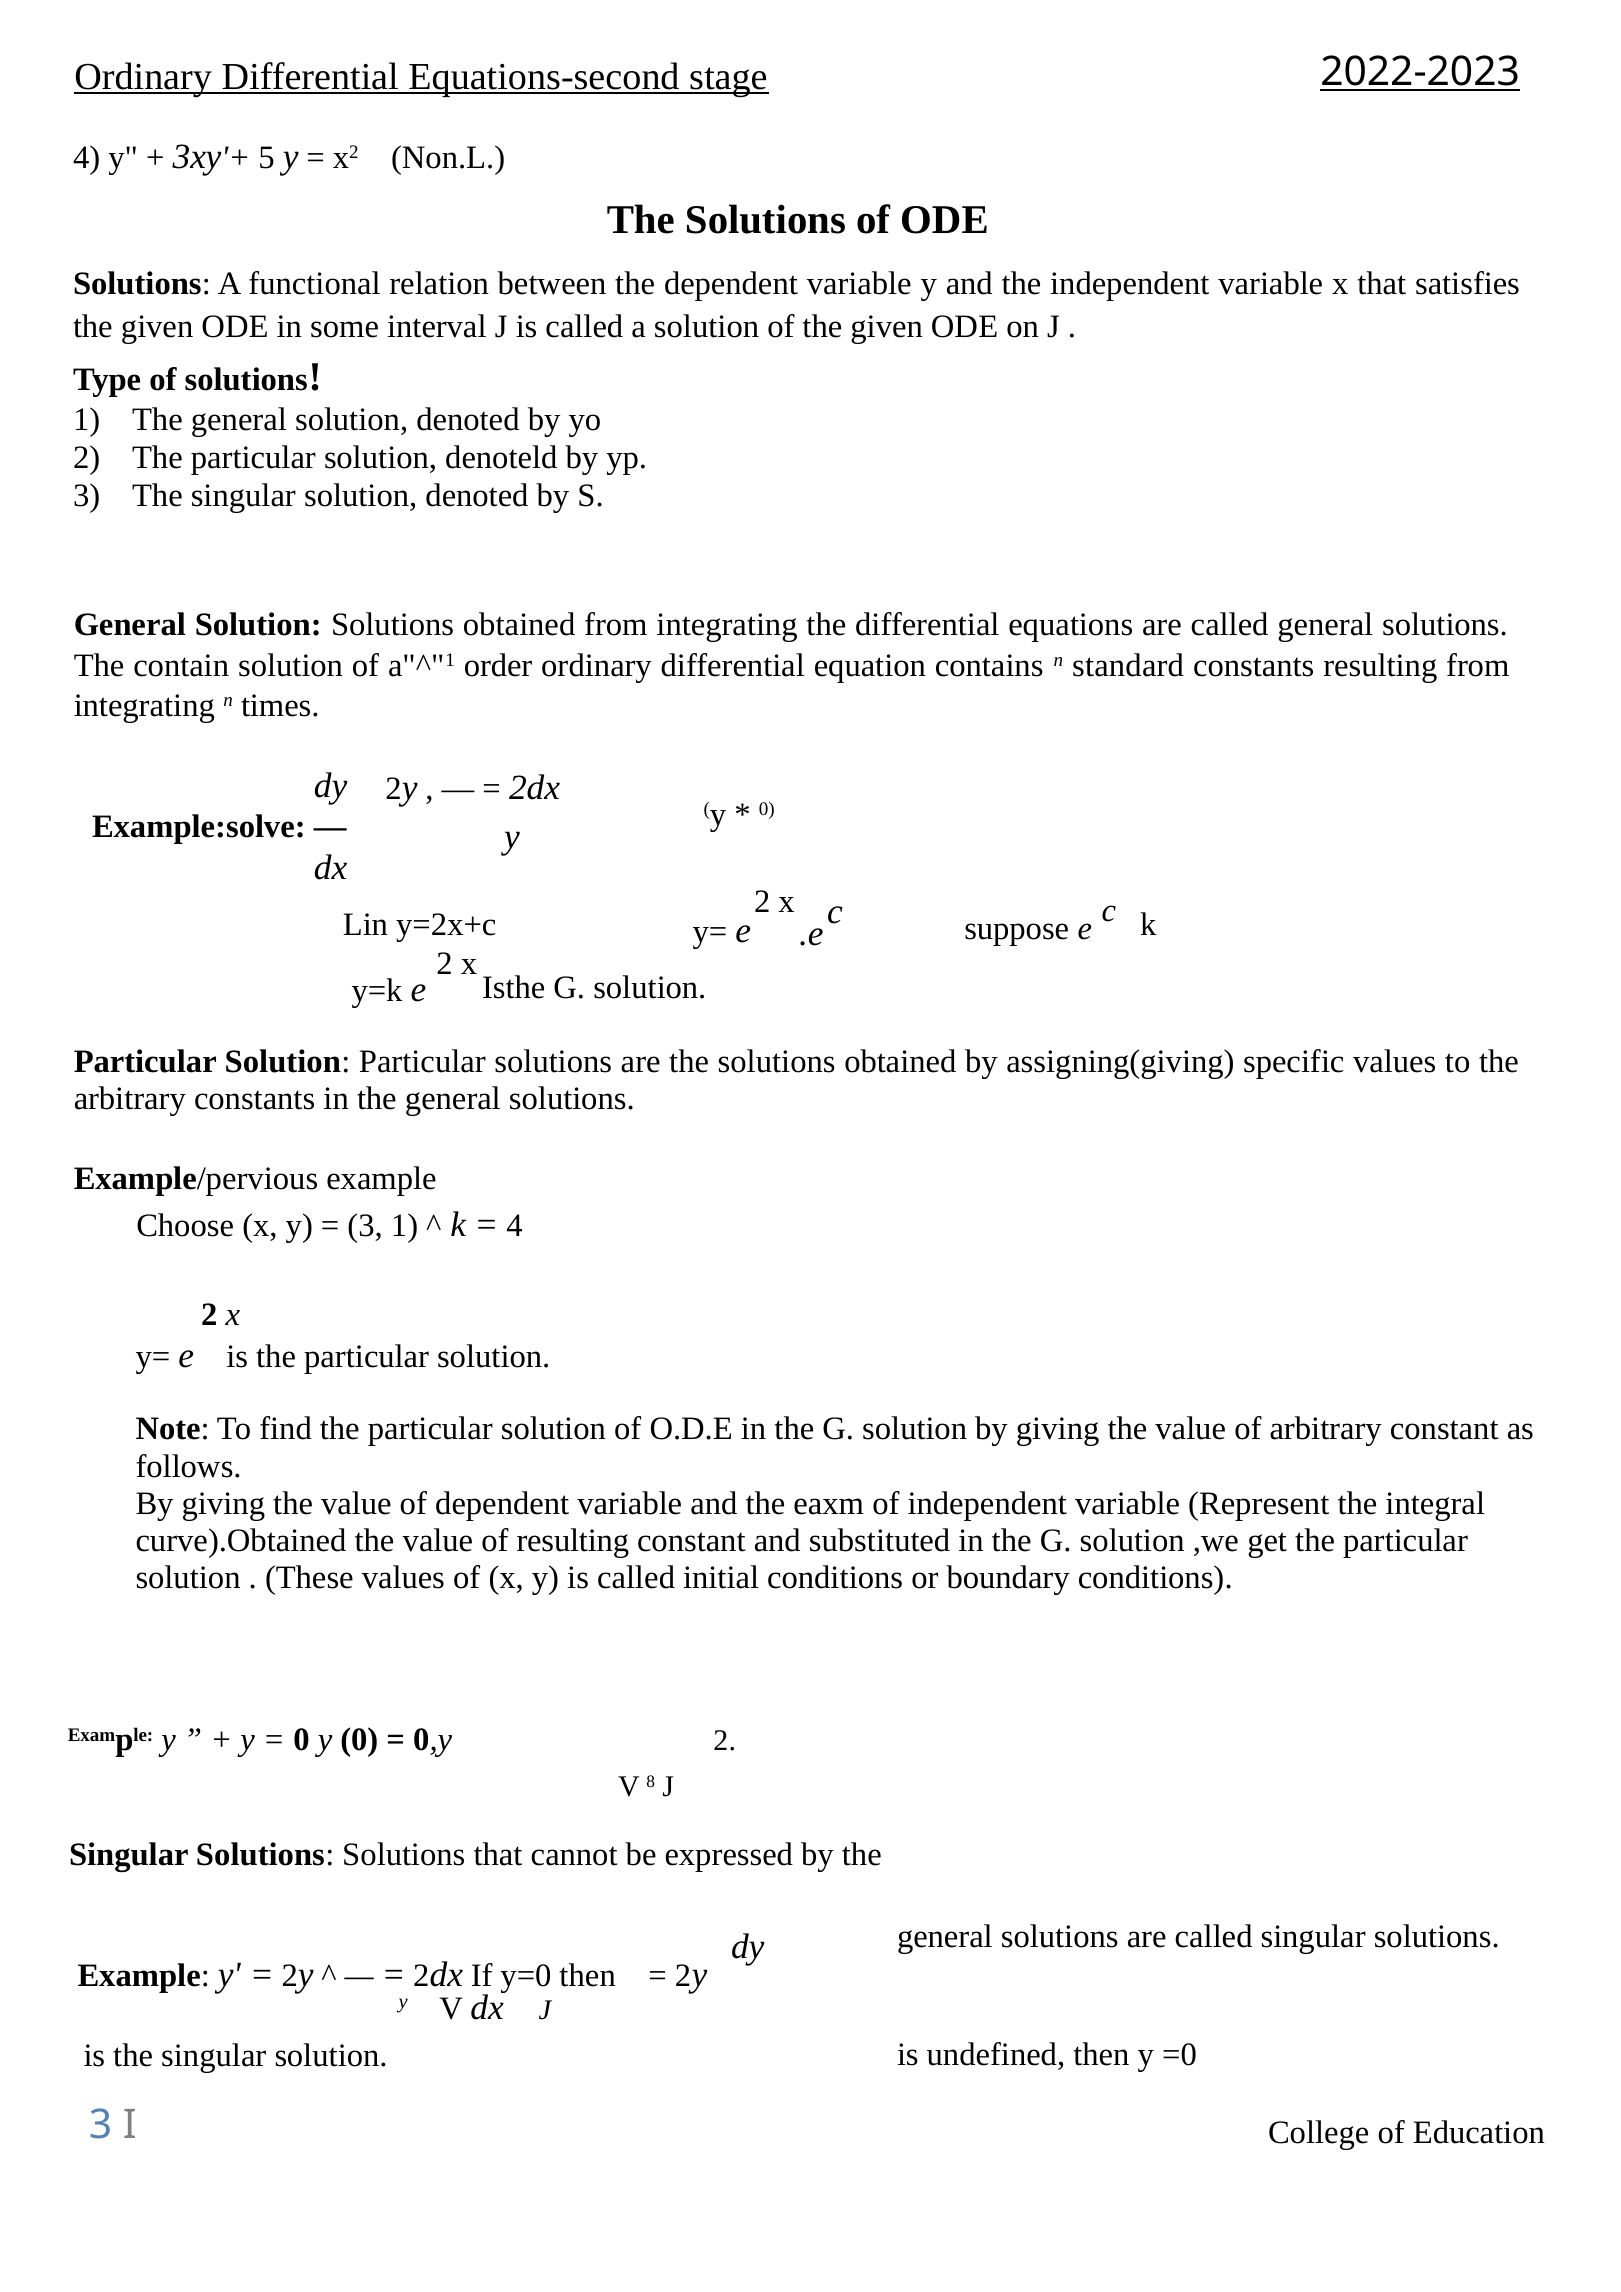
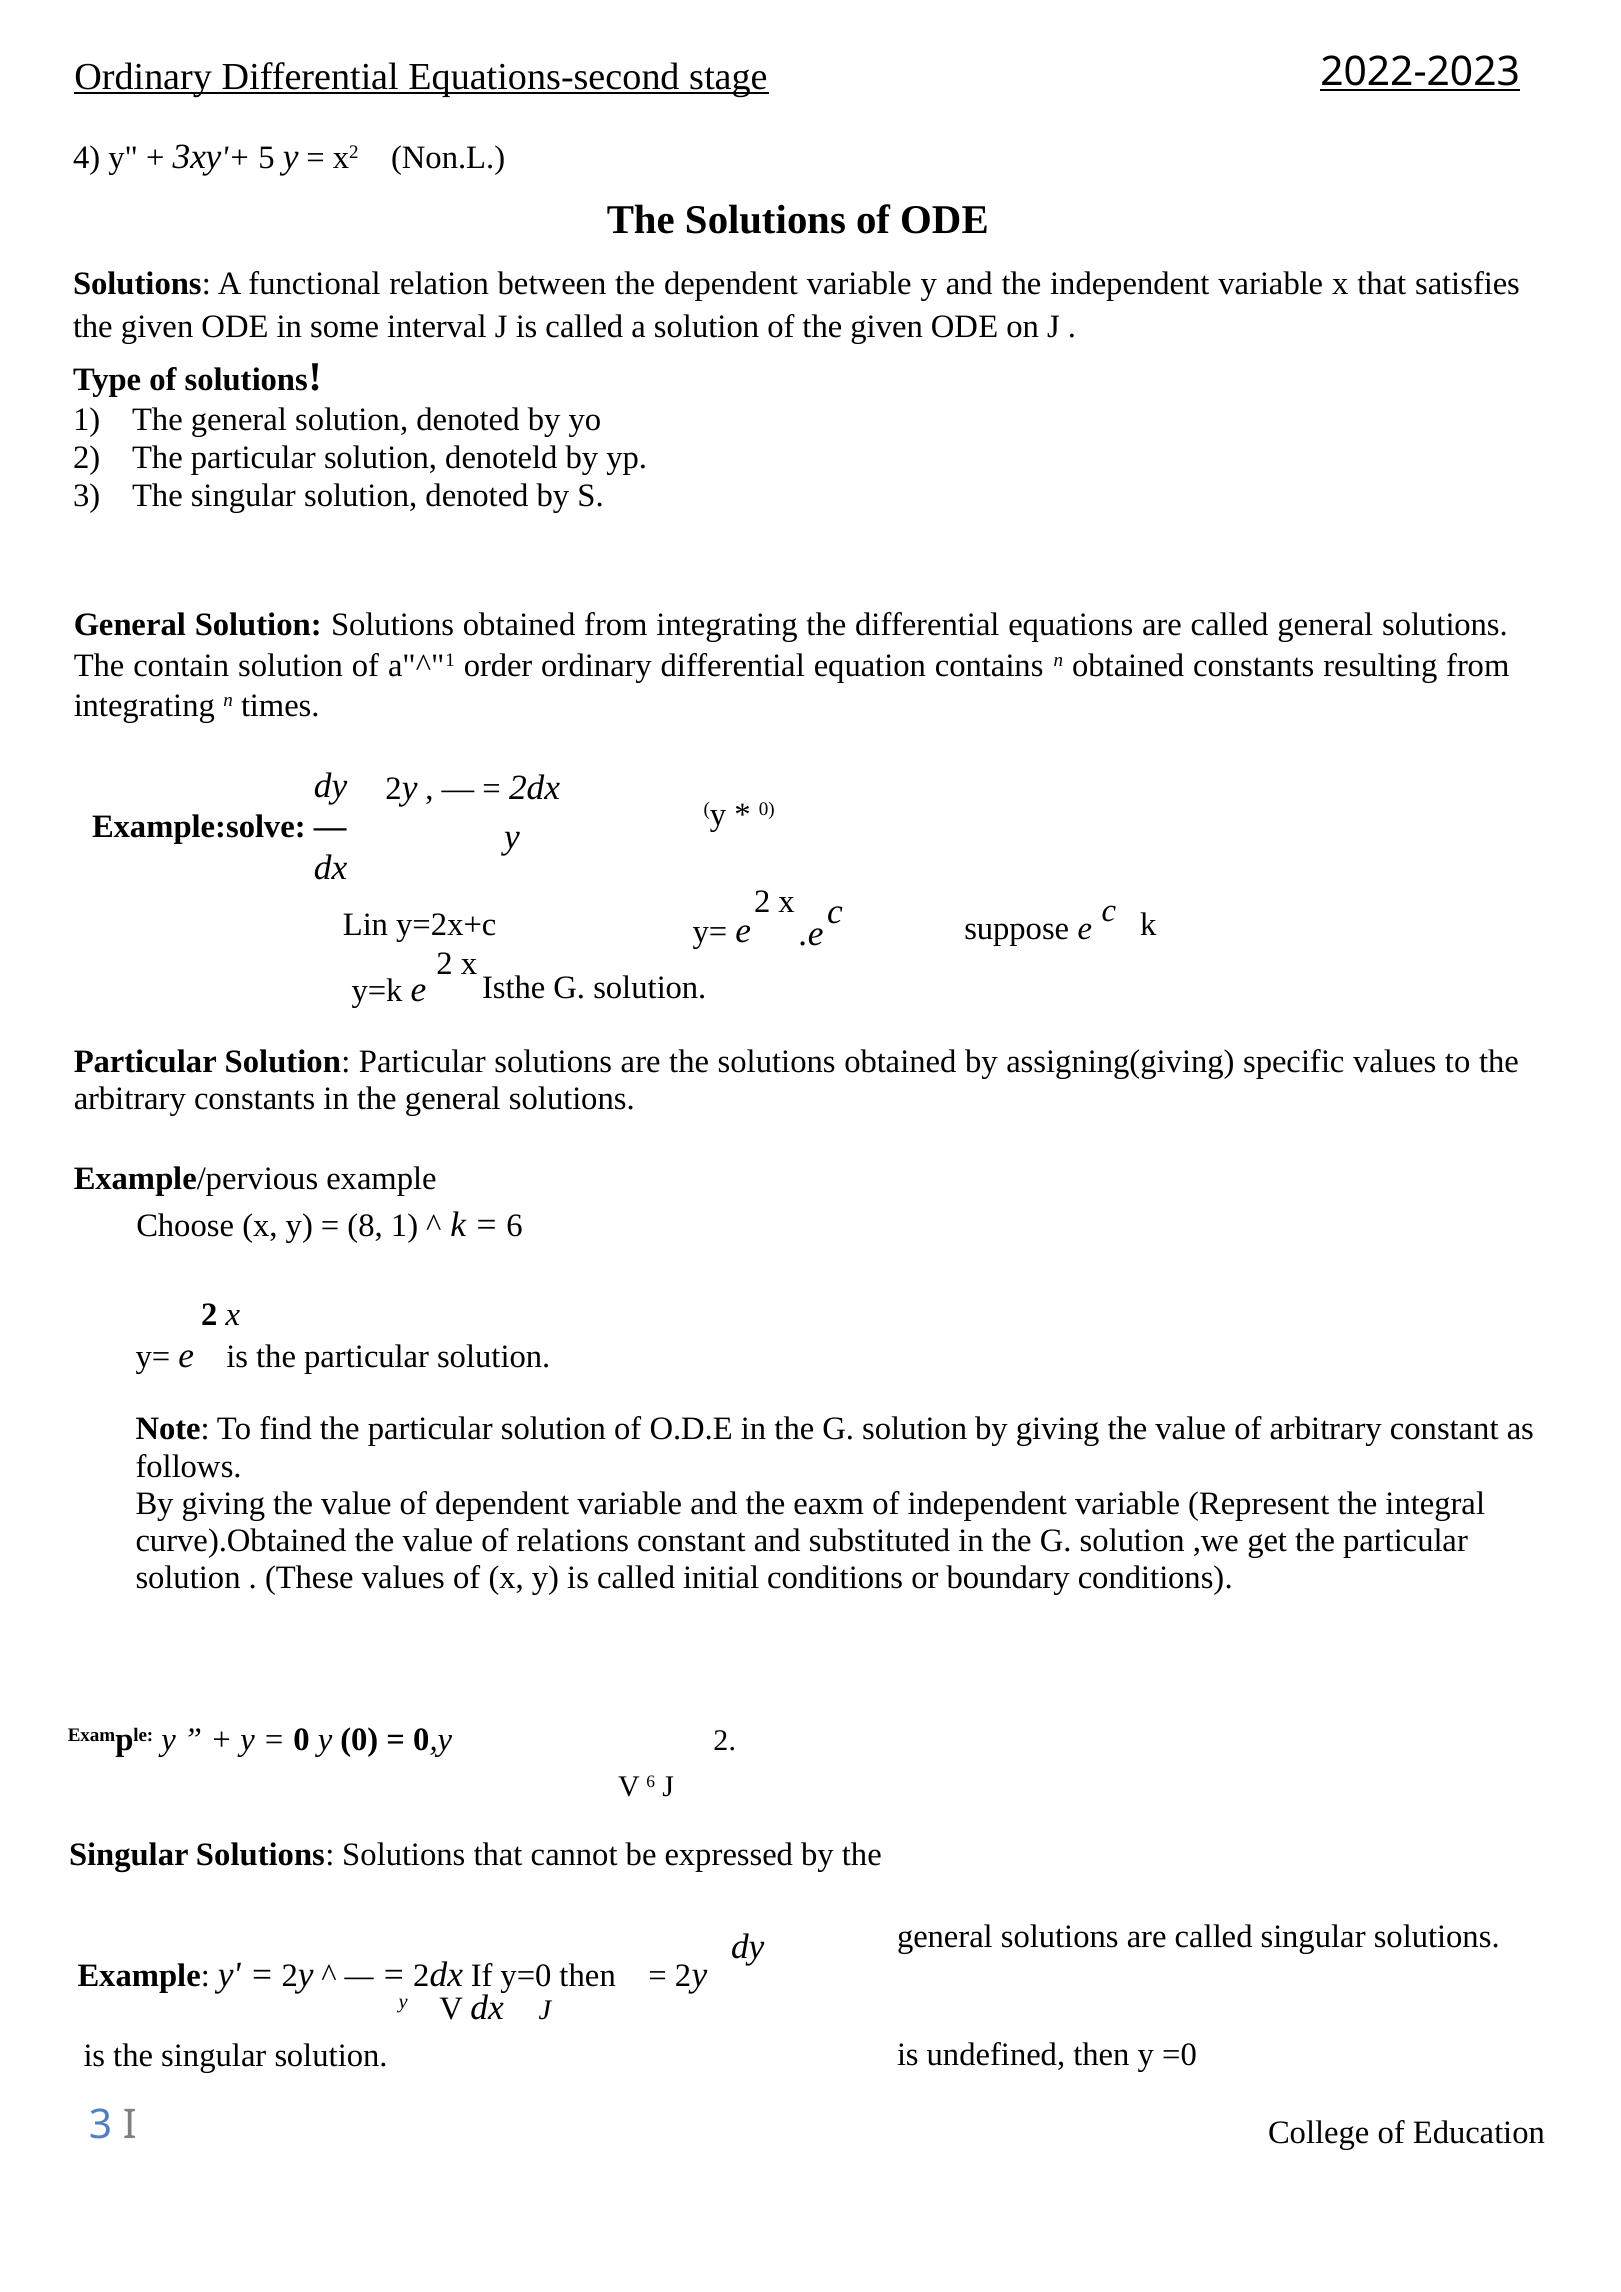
n standard: standard -> obtained (1128, 665)
3: 3 -> 8 (365, 1226)
4: 4 -> 6 (515, 1226)
of resulting: resulting -> relations (573, 1541)
V 8: 8 -> 6 (651, 1782)
